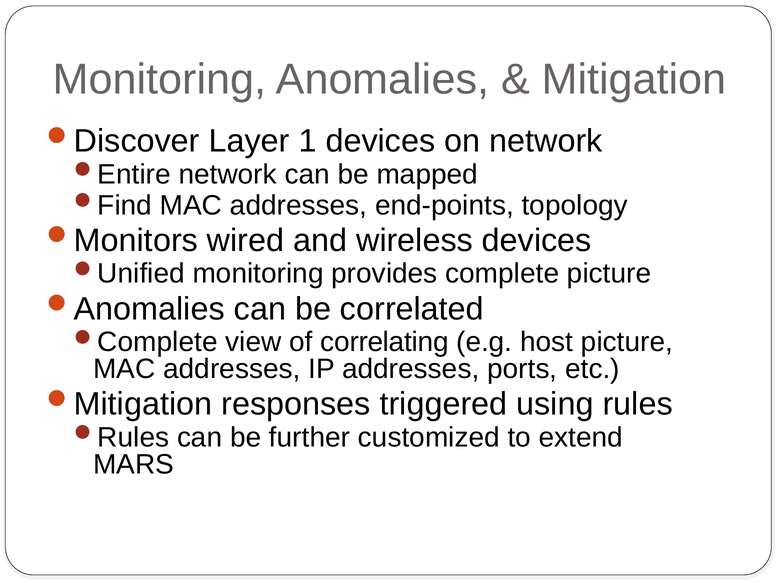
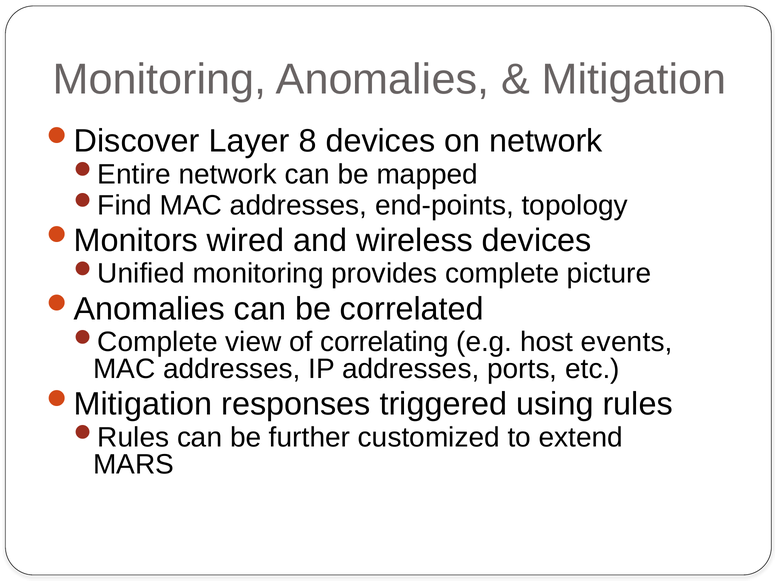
1: 1 -> 8 (308, 141)
host picture: picture -> events (627, 342)
